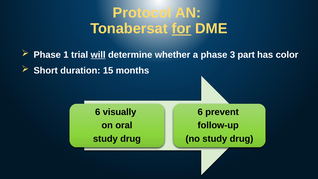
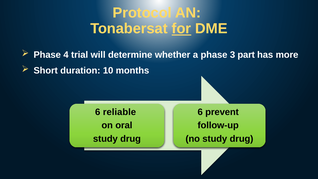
1: 1 -> 4 (66, 55)
will underline: present -> none (98, 55)
color: color -> more (287, 55)
15: 15 -> 10 (108, 71)
visually: visually -> reliable (119, 112)
